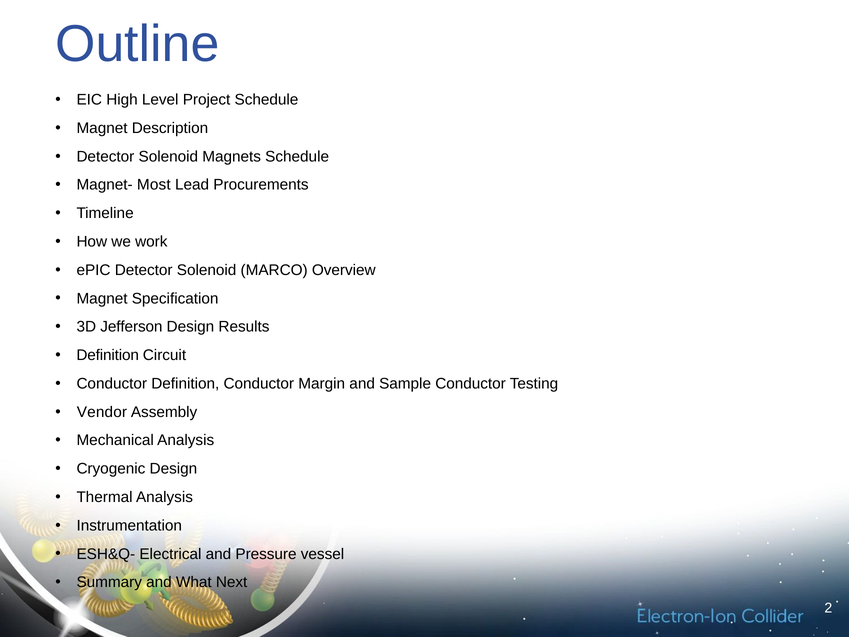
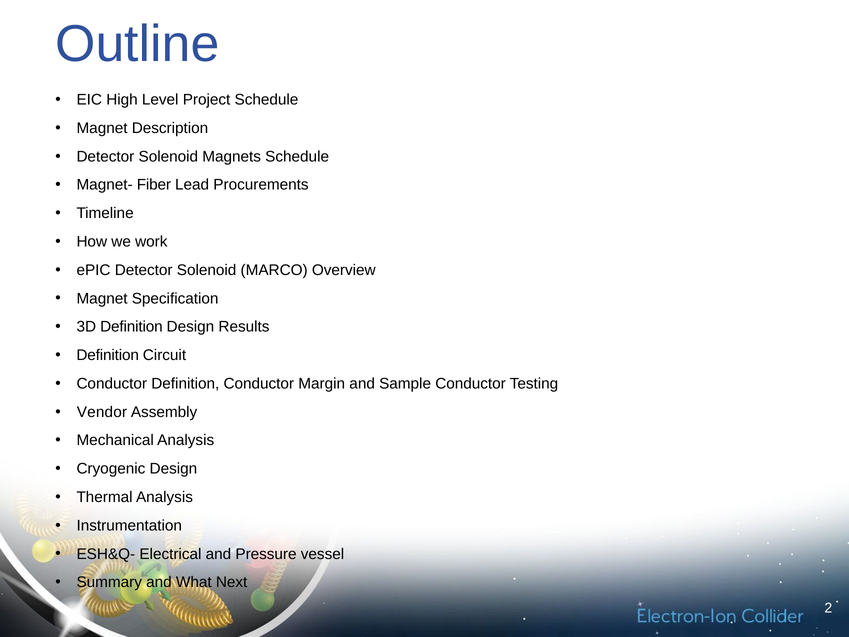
Most: Most -> Fiber (154, 185)
3D Jefferson: Jefferson -> Definition (131, 327)
